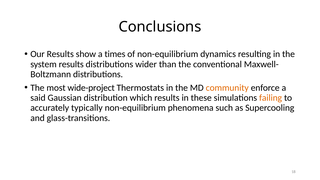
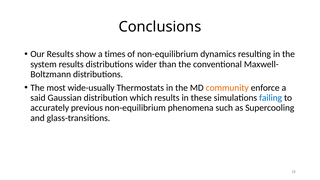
wide-project: wide-project -> wide-usually (91, 88)
failing colour: orange -> blue (271, 98)
typically: typically -> previous (87, 108)
